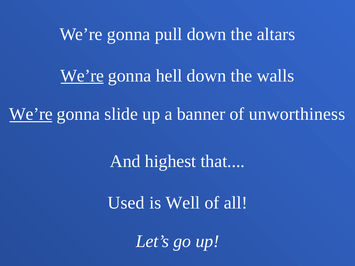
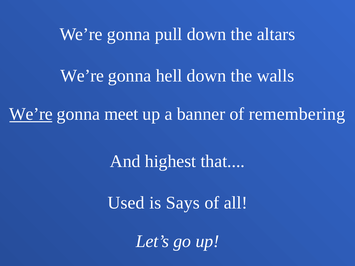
We’re underline: present -> none (82, 76)
slide: slide -> meet (121, 114)
unworthiness: unworthiness -> remembering (297, 114)
Well: Well -> Says (183, 203)
